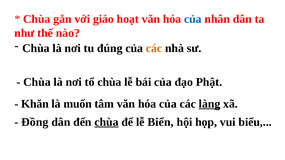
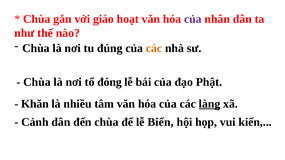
của colour: blue -> purple (193, 19)
tổ chùa: chùa -> đóng (109, 82)
muốn: muốn -> nhiều (78, 104)
Đồng: Đồng -> Cảnh (35, 122)
chùa underline: present -> none (106, 122)
biểu: biểu -> kiến (255, 122)
